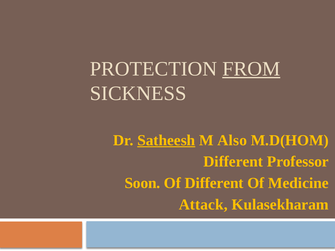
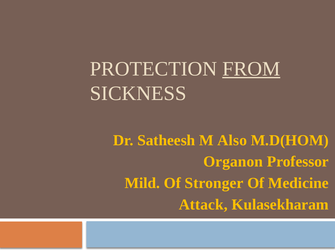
Satheesh underline: present -> none (166, 140)
Different: Different -> Organon (233, 162)
Soon: Soon -> Mild (142, 183)
Of Different: Different -> Stronger (214, 183)
